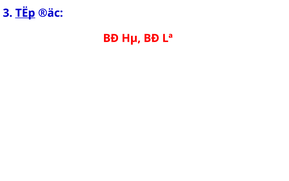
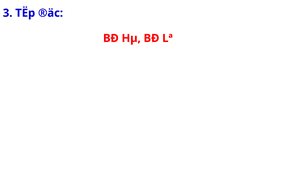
TËp underline: present -> none (25, 13)
